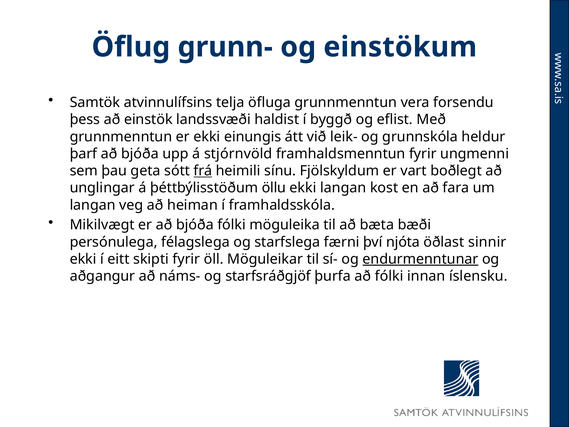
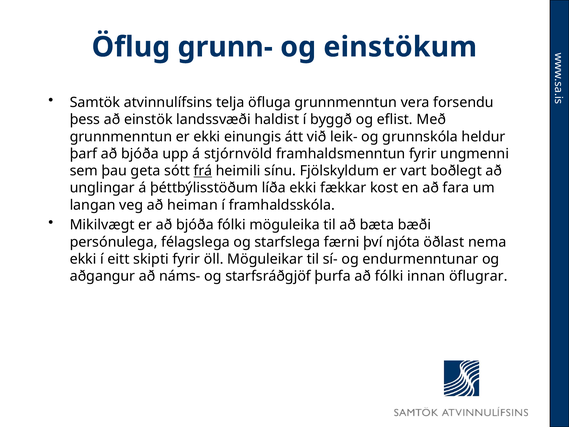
öllu: öllu -> líða (274, 188)
ekki langan: langan -> fækkar (343, 188)
sinnir: sinnir -> nema (487, 242)
endurmenntunar underline: present -> none (420, 259)
íslensku: íslensku -> öflugrar (478, 276)
